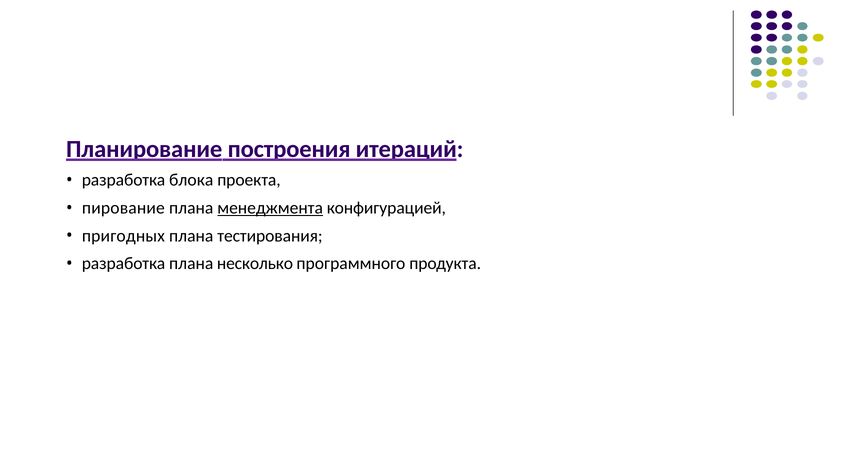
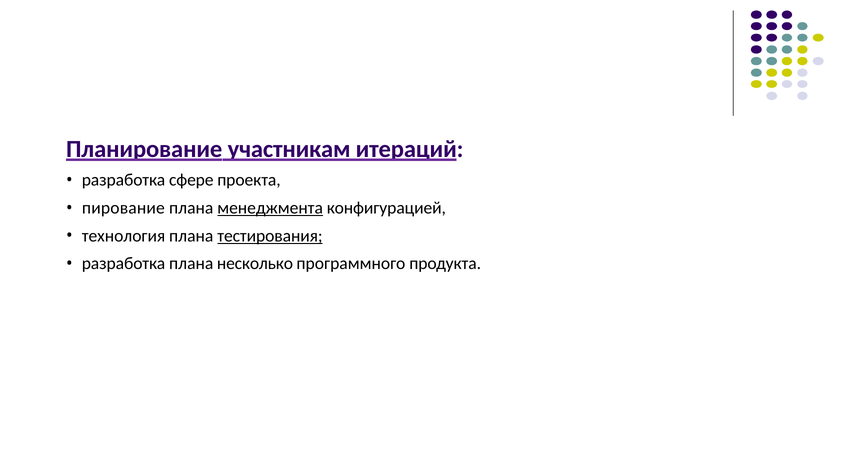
построения: построения -> участникам (289, 149)
блока: блока -> сфере (191, 180)
пригодных: пригодных -> технология (124, 236)
тестирования underline: none -> present (270, 236)
